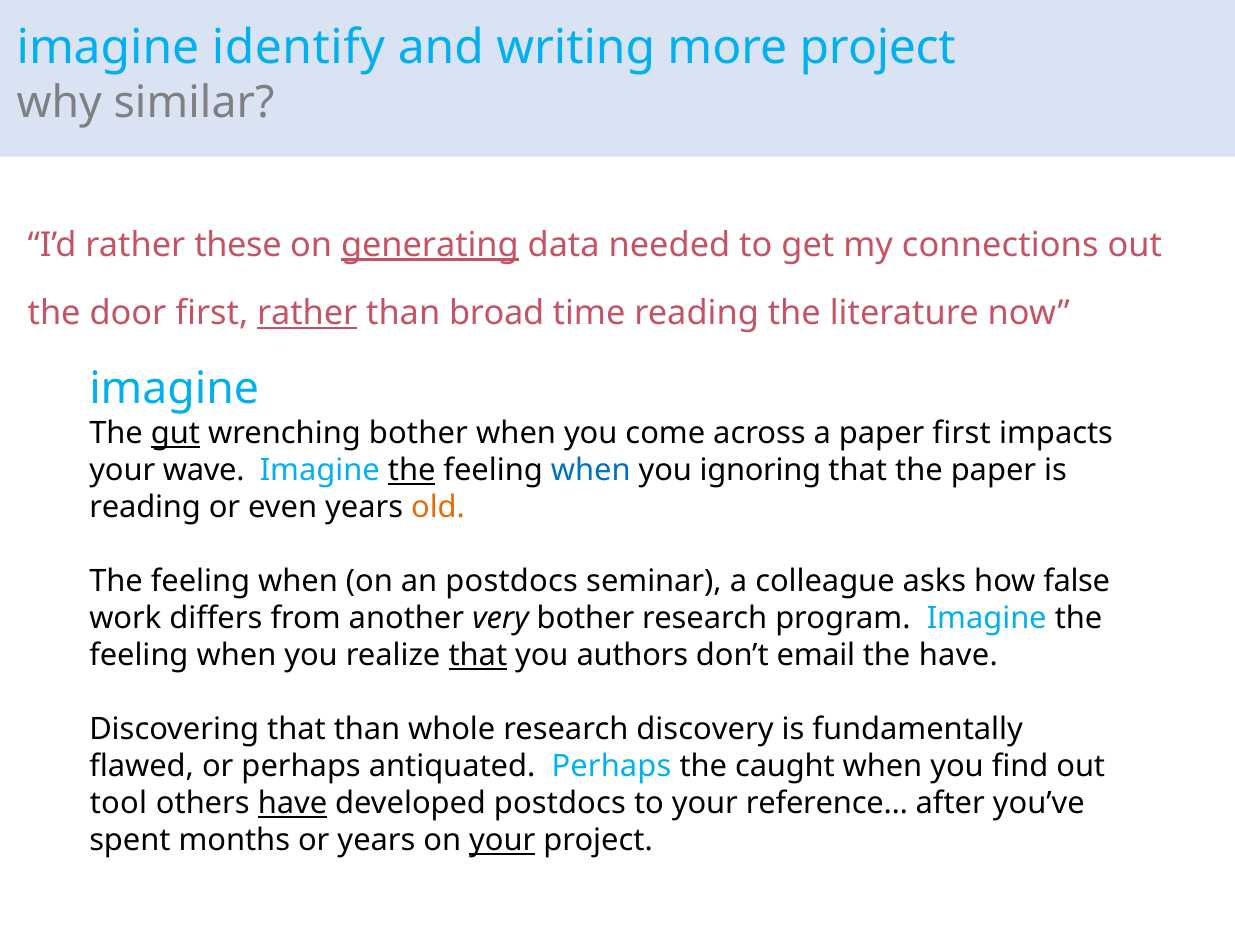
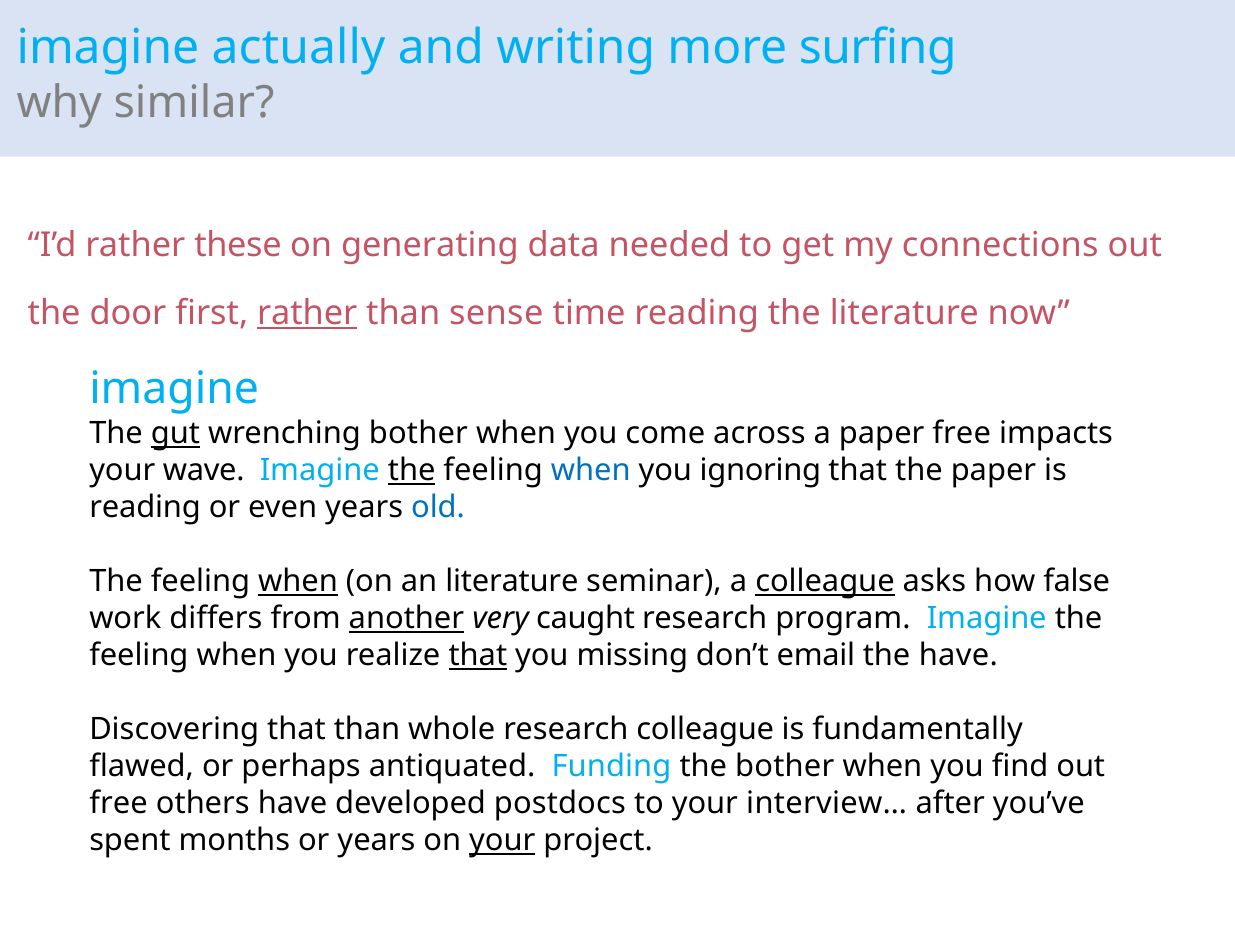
identify: identify -> actually (299, 48)
more project: project -> surfing (878, 48)
generating underline: present -> none (430, 245)
broad: broad -> sense (496, 313)
paper first: first -> free (962, 433)
old colour: orange -> blue (438, 508)
when underline: none -> present (298, 582)
an postdocs: postdocs -> literature (512, 582)
colleague underline: none -> present (825, 582)
another underline: none -> present (406, 619)
very bother: bother -> caught (586, 619)
authors: authors -> missing (632, 656)
research discovery: discovery -> colleague (705, 730)
antiquated Perhaps: Perhaps -> Funding (611, 767)
the caught: caught -> bother (785, 767)
tool: tool -> free (119, 804)
have underline: present -> none (292, 804)
reference…: reference… -> interview… (827, 804)
